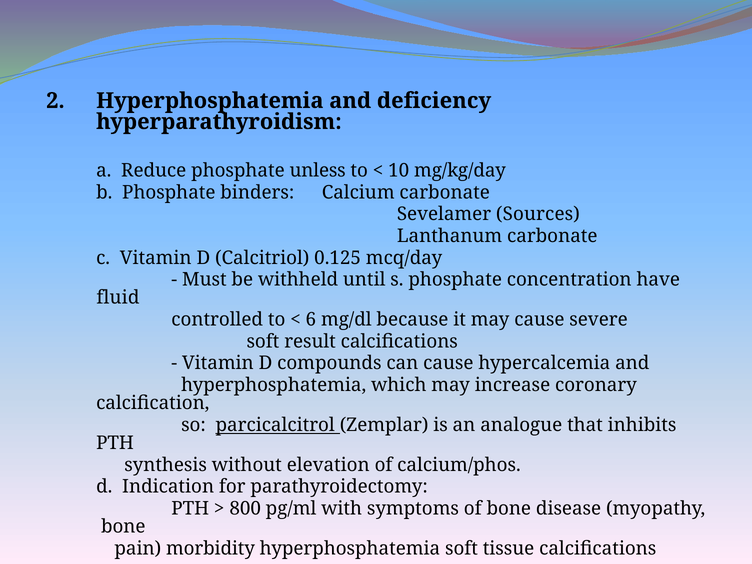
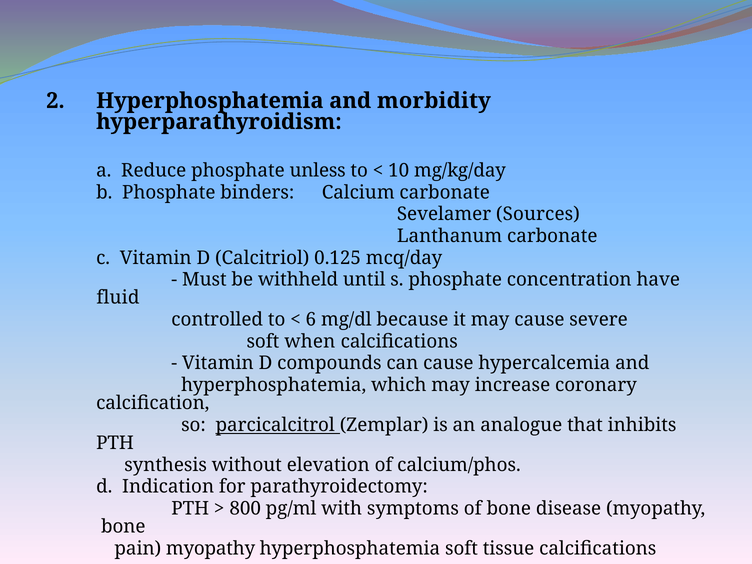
deficiency: deficiency -> morbidity (434, 101)
result: result -> when (310, 341)
pain morbidity: morbidity -> myopathy (211, 548)
